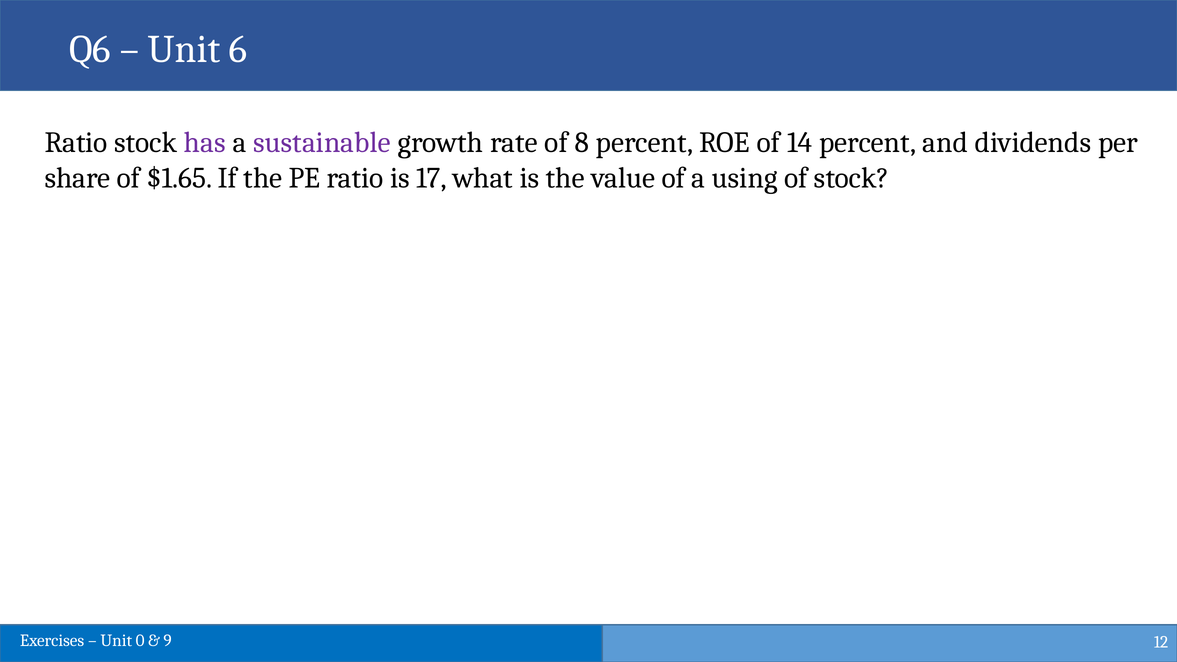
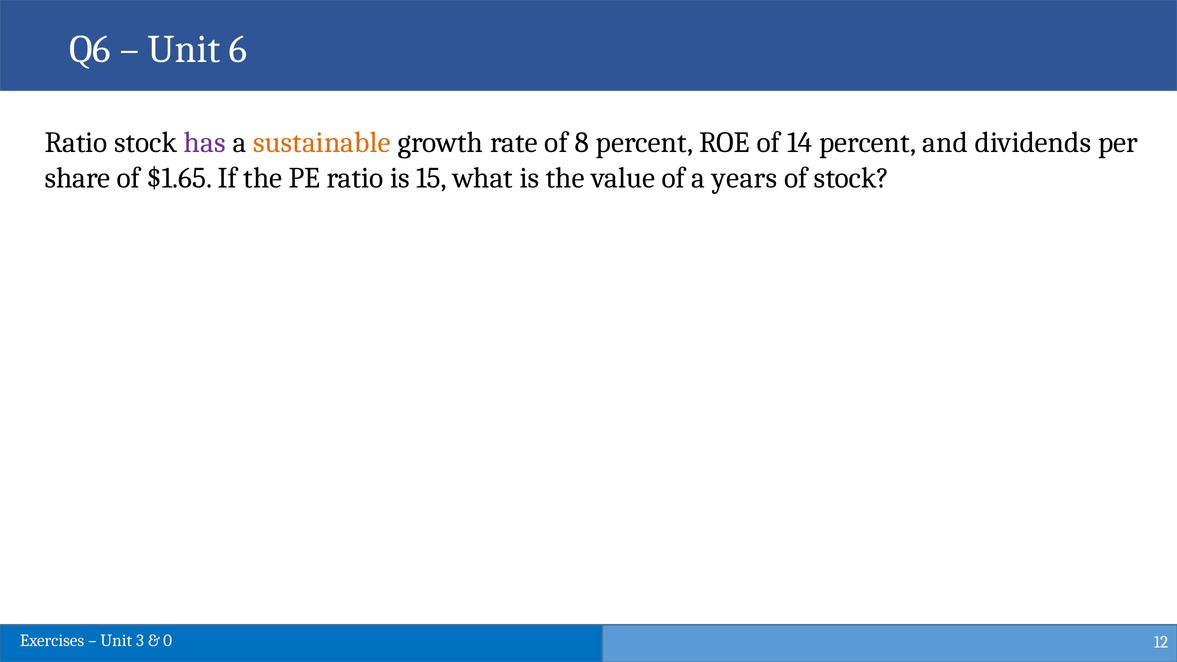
sustainable colour: purple -> orange (322, 143)
17: 17 -> 15 (432, 178)
using: using -> years (745, 178)
0: 0 -> 3 (140, 641)
9: 9 -> 0 (168, 641)
